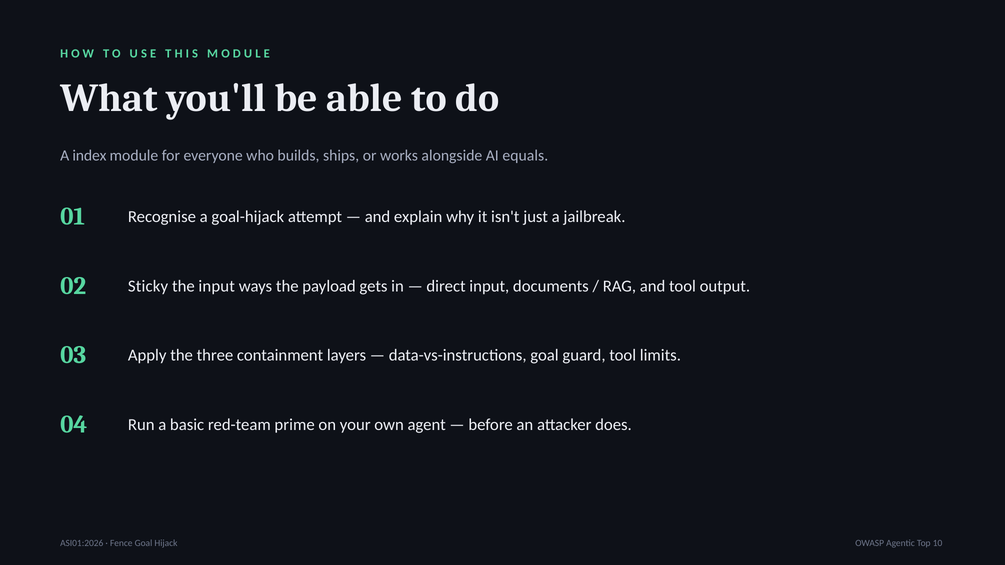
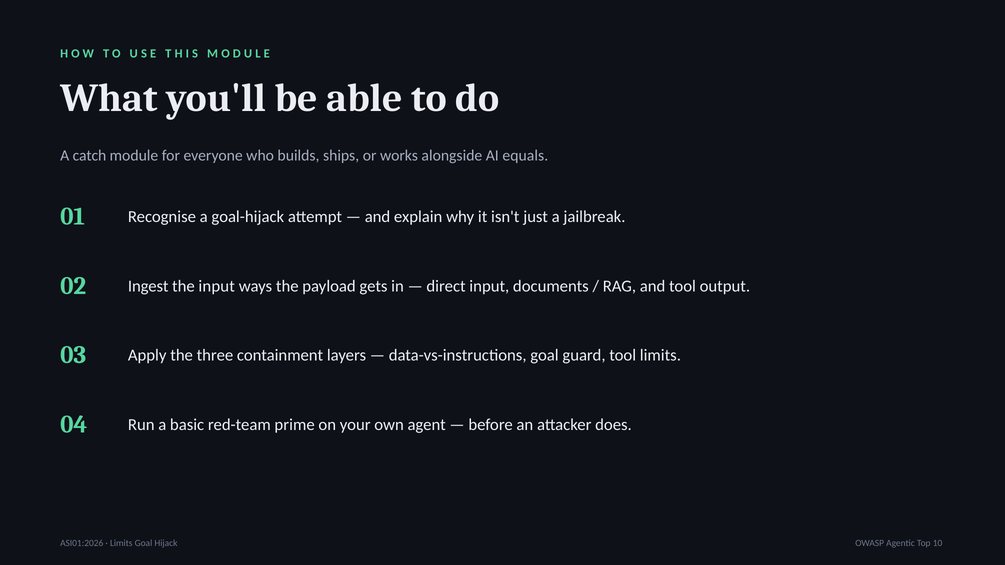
index: index -> catch (89, 156)
Sticky: Sticky -> Ingest (148, 286)
Fence: Fence -> Limits (121, 543)
